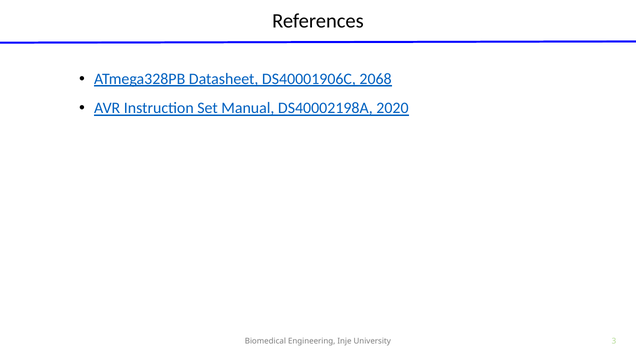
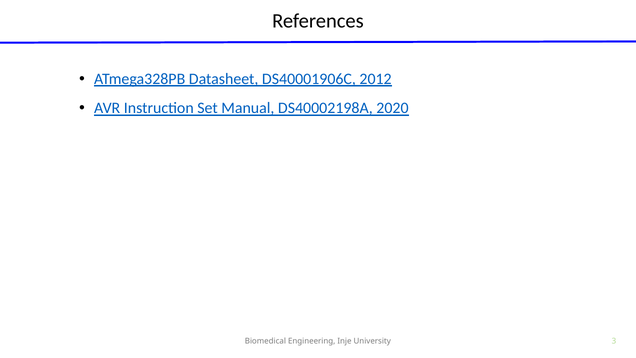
2068: 2068 -> 2012 (376, 79)
